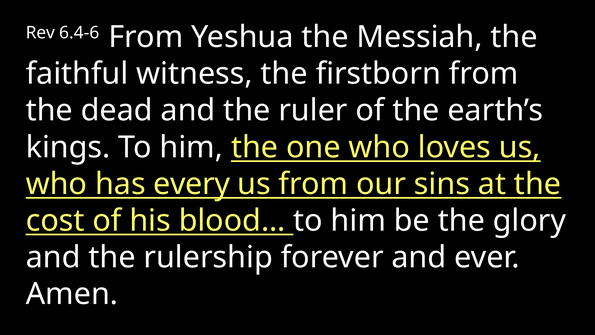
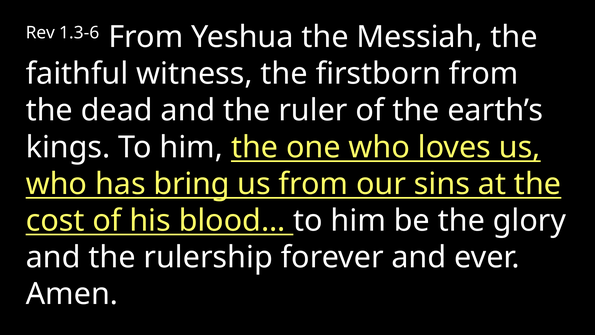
6.4-6: 6.4-6 -> 1.3-6 (79, 33)
every: every -> bring (192, 184)
